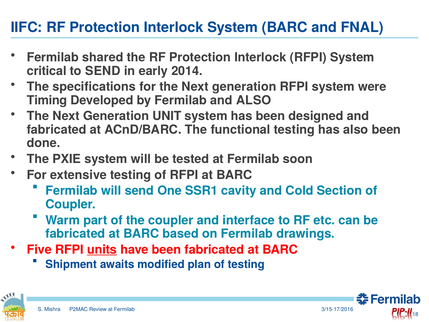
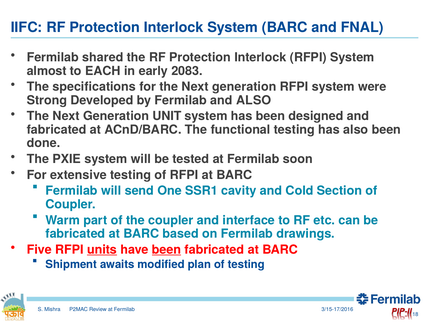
critical: critical -> almost (47, 71)
to SEND: SEND -> EACH (103, 71)
2014: 2014 -> 2083 (187, 71)
Timing: Timing -> Strong (47, 100)
been underline: none -> present (167, 249)
